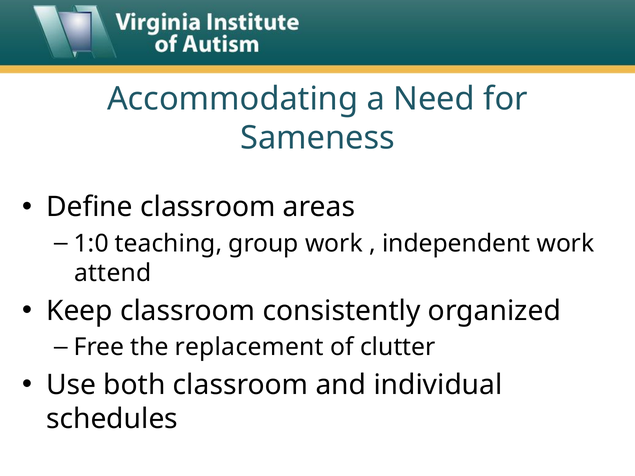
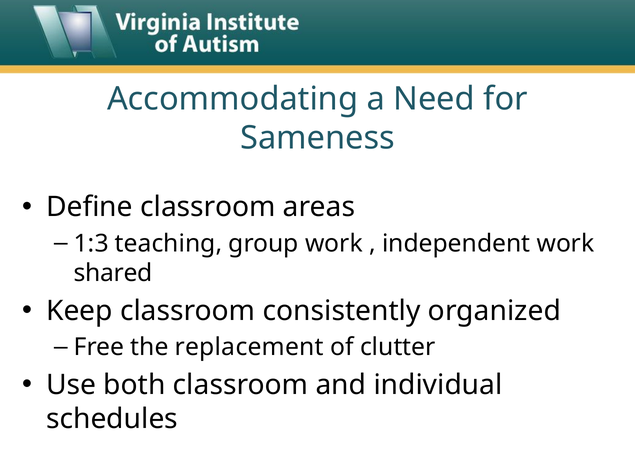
1:0: 1:0 -> 1:3 (91, 244)
attend: attend -> shared (113, 273)
